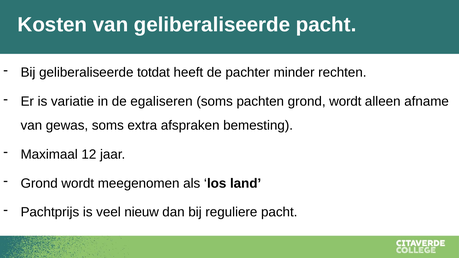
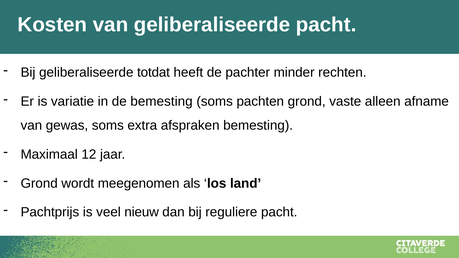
de egaliseren: egaliseren -> bemesting (162, 102)
pachten grond wordt: wordt -> vaste (345, 102)
